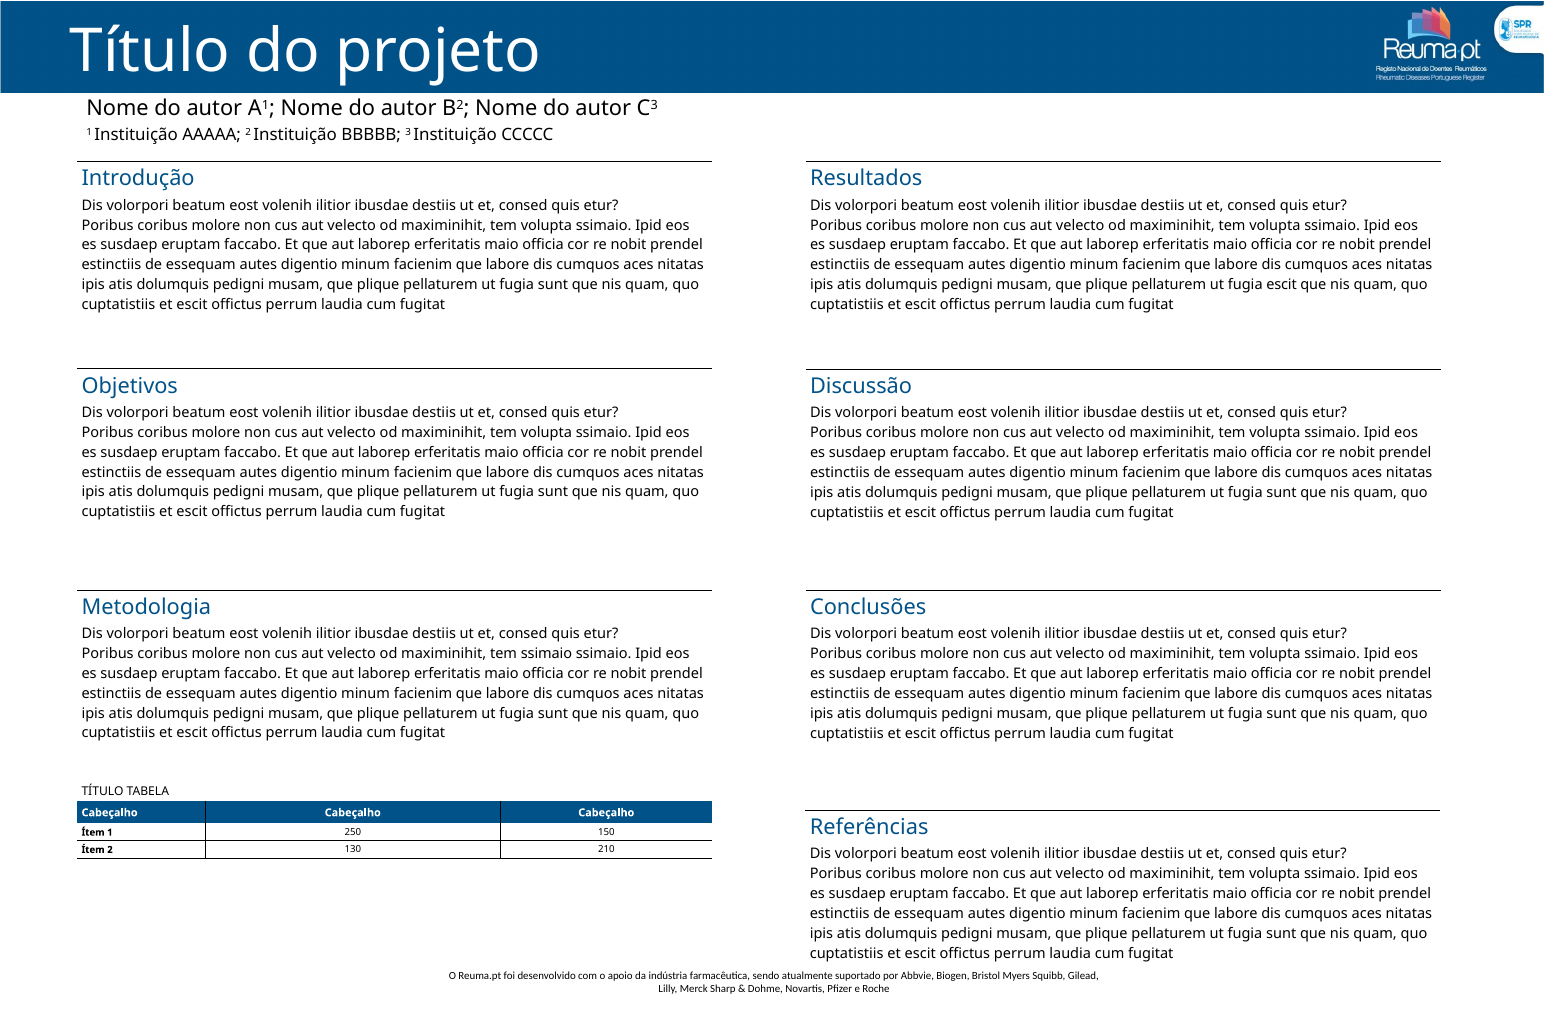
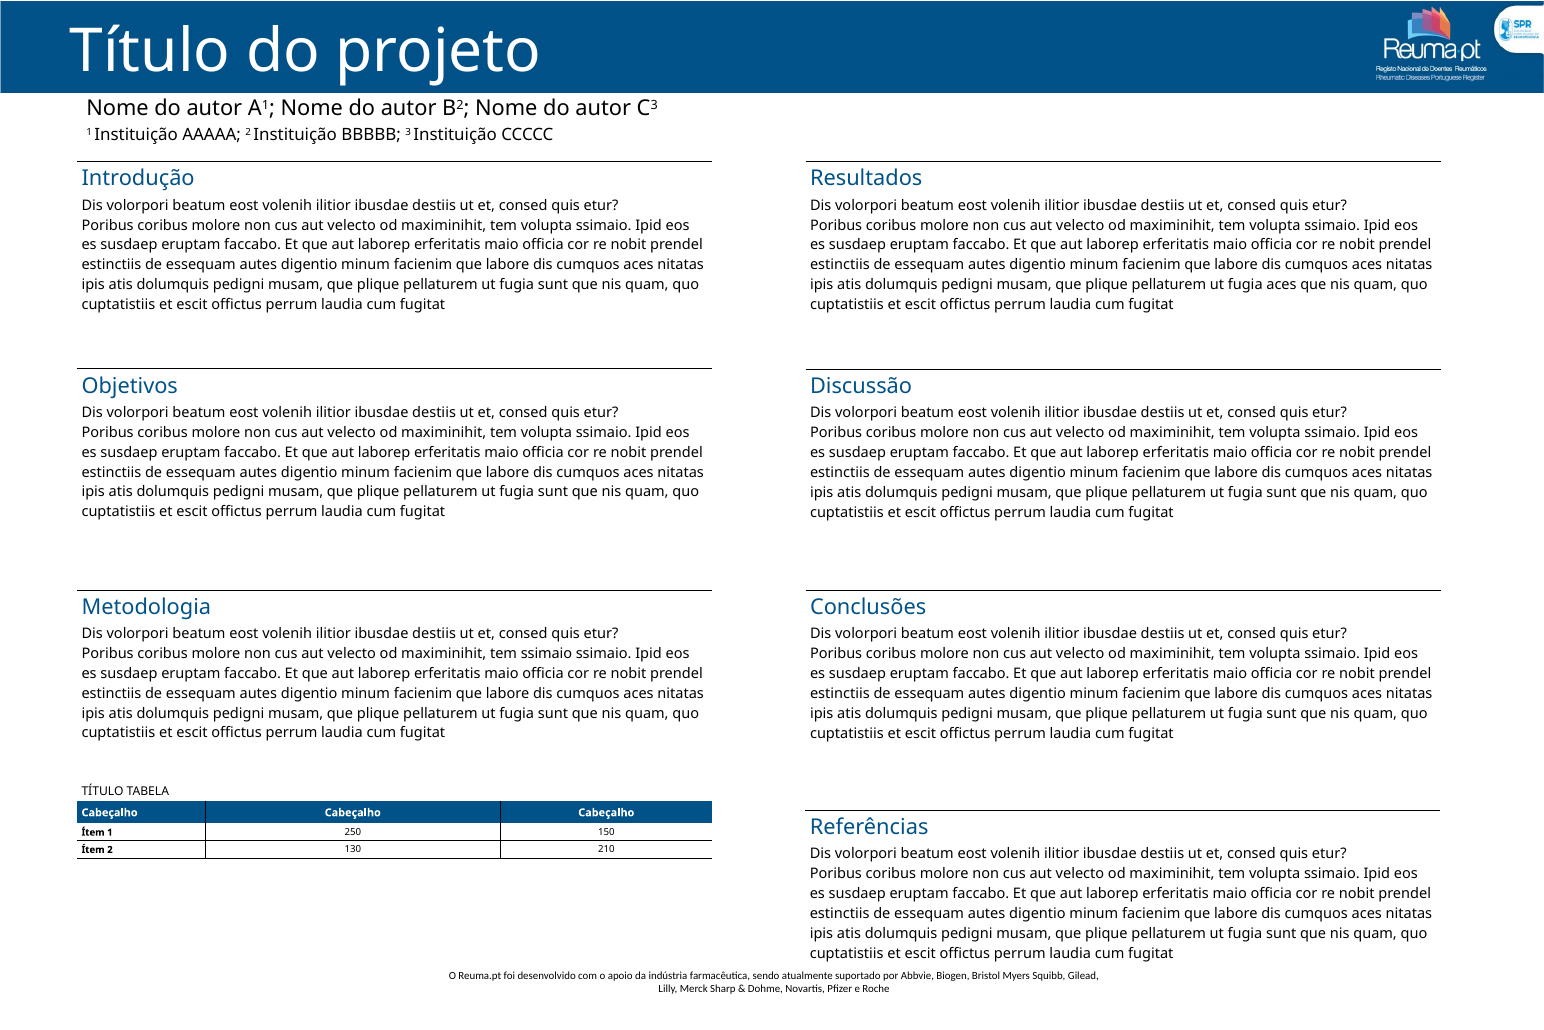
fugia escit: escit -> aces (1282, 285)
